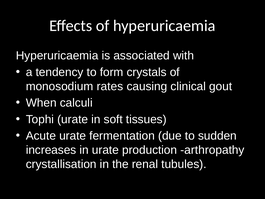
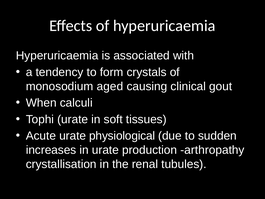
rates: rates -> aged (110, 86)
fermentation: fermentation -> physiological (122, 136)
